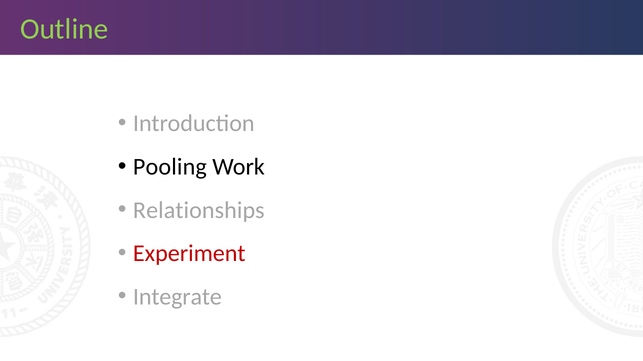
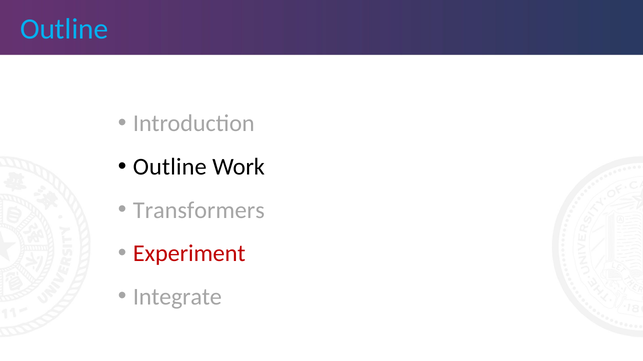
Outline colour: light green -> light blue (64, 29)
Pooling: Pooling -> Outline (170, 167)
Relationships: Relationships -> Transformers (199, 211)
